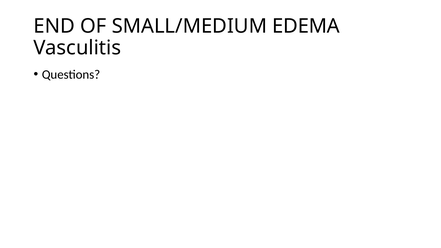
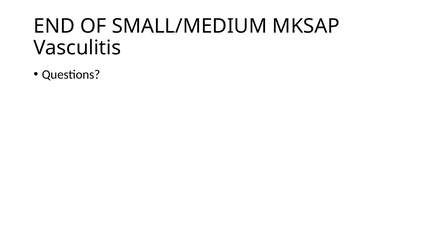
EDEMA: EDEMA -> MKSAP (306, 26)
